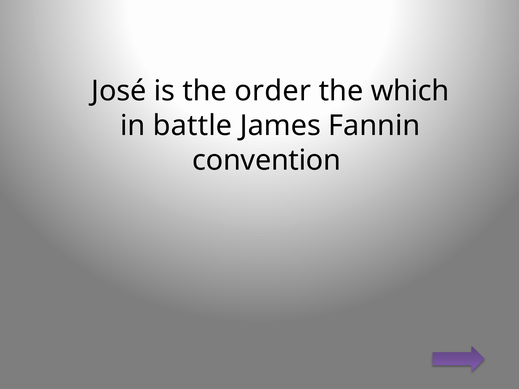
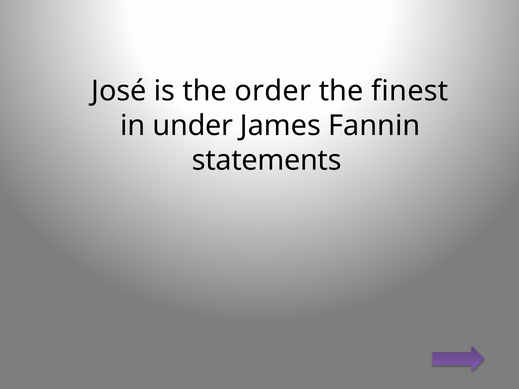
which: which -> finest (410, 91)
battle: battle -> under (193, 126)
convention: convention -> statements (267, 160)
